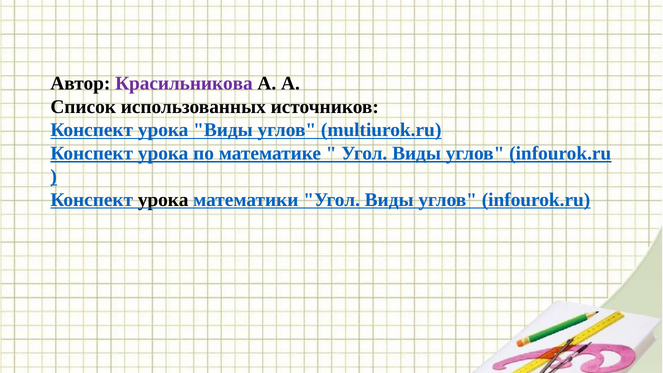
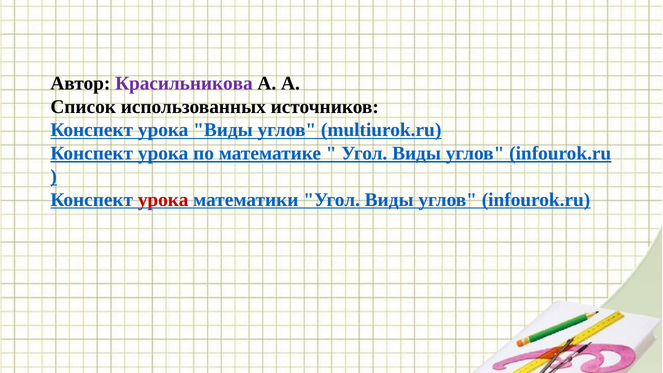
урока colour: black -> red (163, 200)
